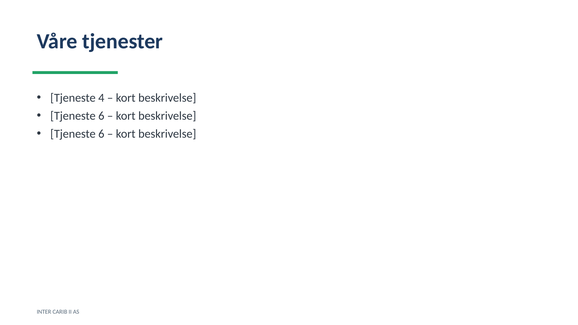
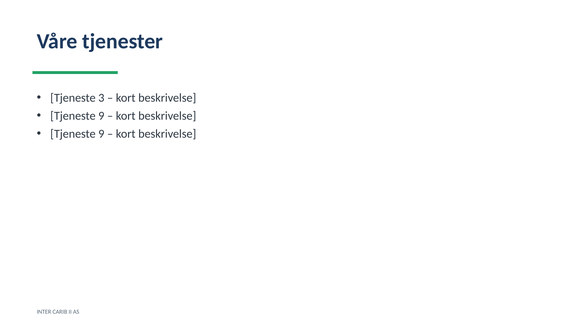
4: 4 -> 3 (101, 98)
6: 6 -> 9 (101, 116)
6: 6 -> 9 (101, 134)
